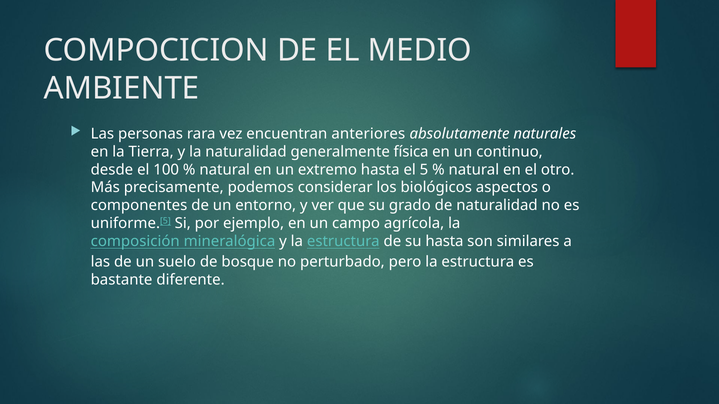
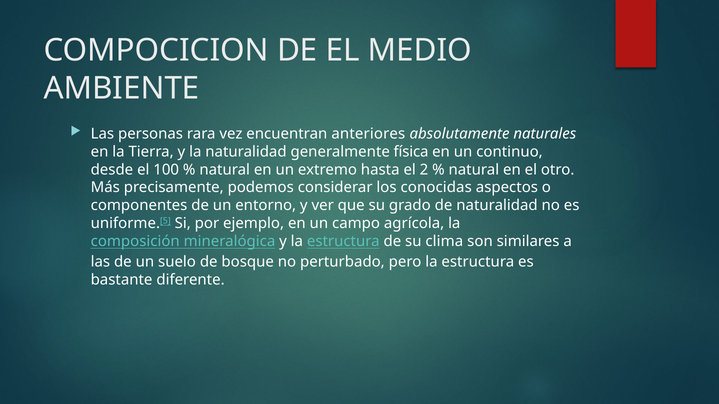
5: 5 -> 2 (424, 170)
biológicos: biológicos -> conocidas (436, 188)
su hasta: hasta -> clima (444, 242)
